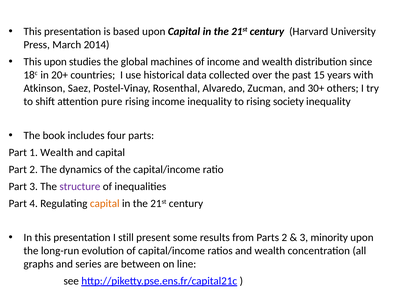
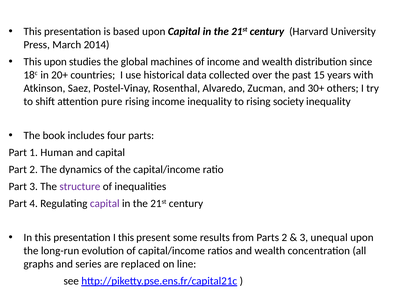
1 Wealth: Wealth -> Human (57, 152)
capital colour: orange -> purple (105, 203)
I still: still -> this (126, 237)
minority: minority -> unequal (329, 237)
between: between -> replaced (141, 264)
